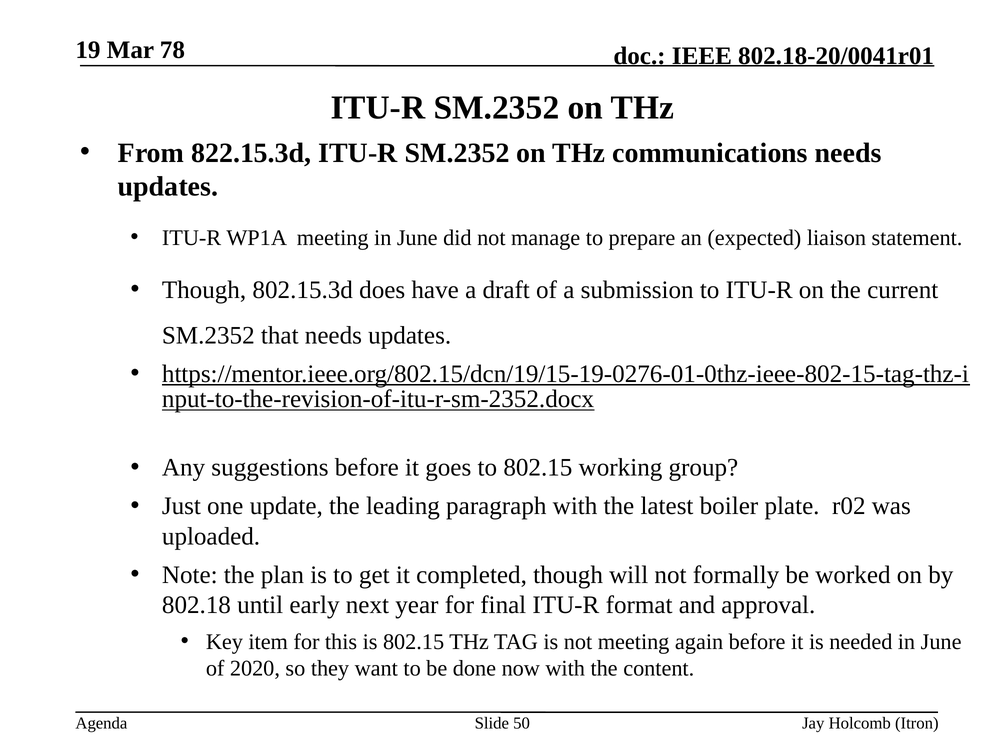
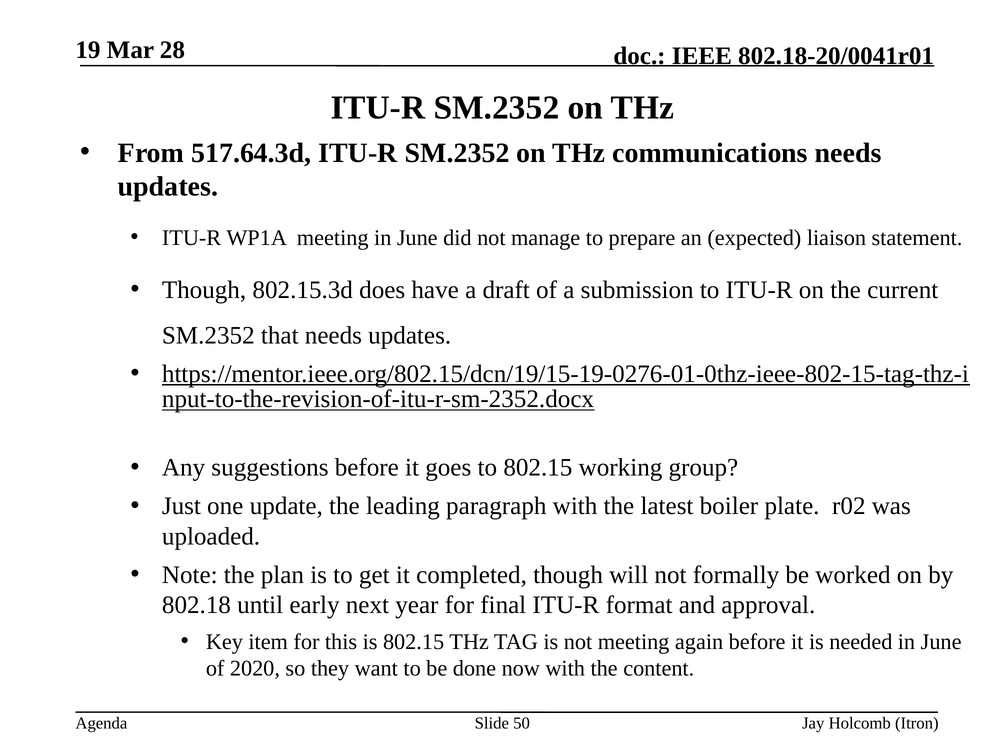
78: 78 -> 28 (172, 50)
822.15.3d: 822.15.3d -> 517.64.3d (251, 153)
